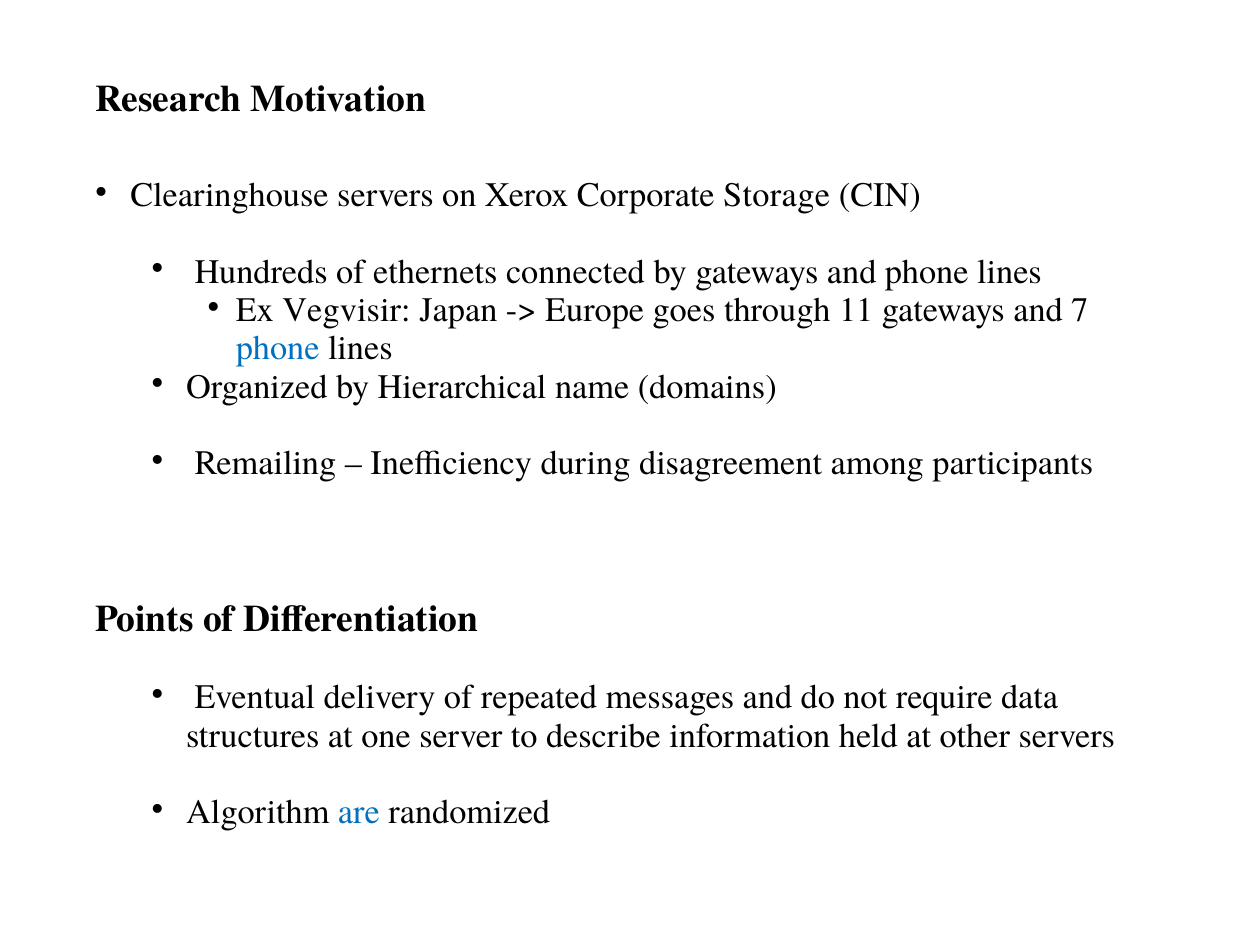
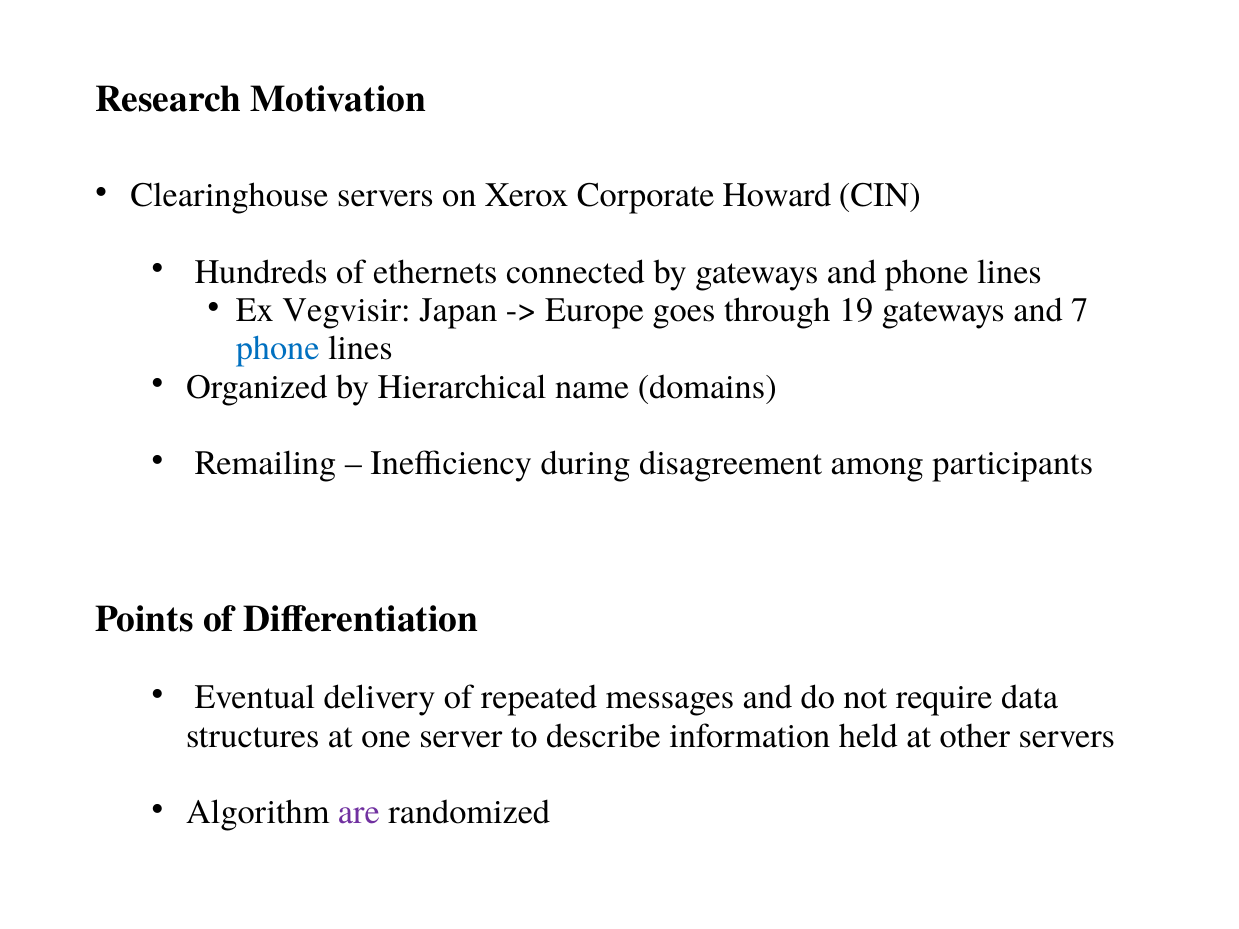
Storage: Storage -> Howard (777, 195)
11: 11 -> 19 (856, 310)
are colour: blue -> purple (359, 812)
